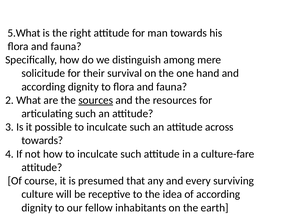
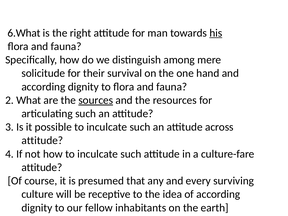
5.What: 5.What -> 6.What (24, 33)
his underline: none -> present (216, 33)
towards: towards -> attitude (42, 140)
